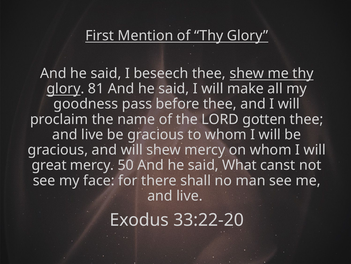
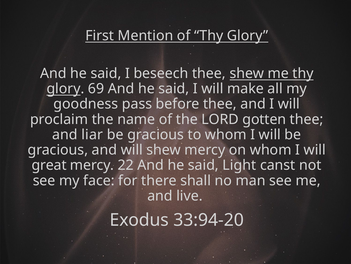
81: 81 -> 69 (96, 88)
live: live -> liar (92, 134)
50: 50 -> 22 (126, 165)
What: What -> Light (239, 165)
33:22-20: 33:22-20 -> 33:94-20 (209, 219)
